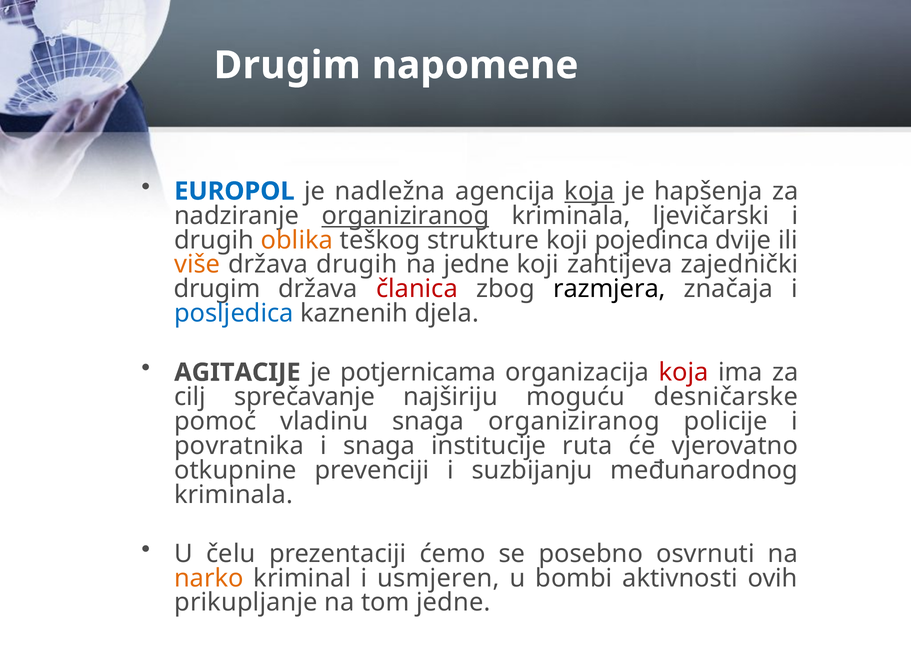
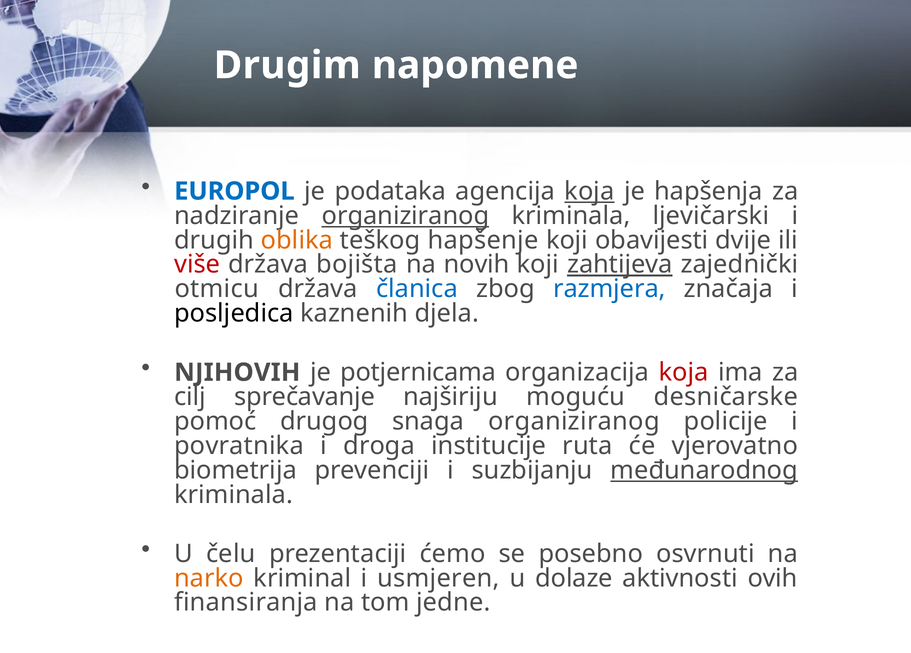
nadležna: nadležna -> podataka (390, 191)
strukture: strukture -> hapšenje (483, 240)
pojedinca: pojedinca -> obavijesti (652, 240)
više colour: orange -> red (197, 265)
država drugih: drugih -> bojišta (357, 265)
na jedne: jedne -> novih (477, 265)
zahtijeva underline: none -> present (620, 265)
drugim: drugim -> otmicu (217, 289)
članica colour: red -> blue (417, 289)
razmjera colour: black -> blue (609, 289)
posljedica colour: blue -> black (234, 313)
AGITACIJE: AGITACIJE -> NJIHOVIH (237, 373)
vladinu: vladinu -> drugog (324, 421)
i snaga: snaga -> droga (379, 446)
otkupnine: otkupnine -> biometrija (236, 470)
međunarodnog underline: none -> present (704, 470)
bombi: bombi -> dolaze (574, 578)
prikupljanje: prikupljanje -> finansiranja (246, 603)
